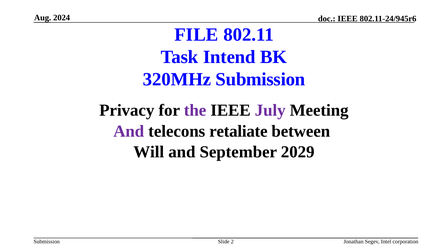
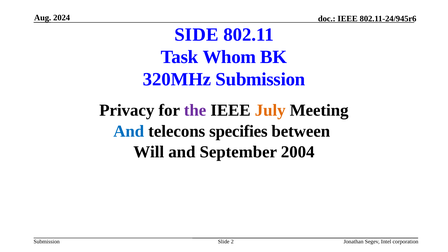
FILE: FILE -> SIDE (196, 35)
Intend: Intend -> Whom (229, 57)
July colour: purple -> orange (270, 110)
And colour: purple -> blue (129, 131)
retaliate: retaliate -> specifies (238, 131)
2029: 2029 -> 2004 (298, 152)
